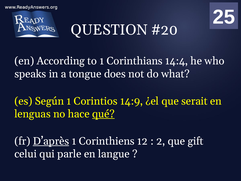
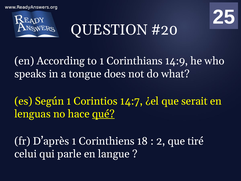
14:4: 14:4 -> 14:9 (177, 61)
14:9: 14:9 -> 14:7 (131, 101)
D’après underline: present -> none (51, 141)
Corinthiens 12: 12 -> 18 (143, 141)
gift: gift -> tiré (196, 141)
